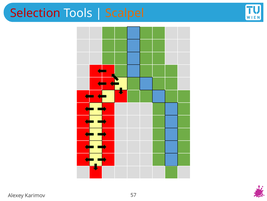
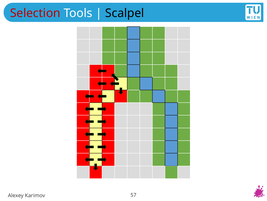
Scalpel colour: orange -> black (125, 13)
